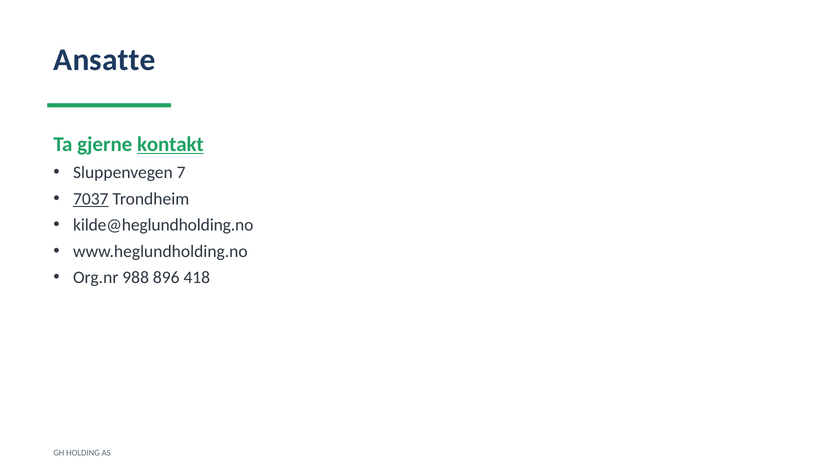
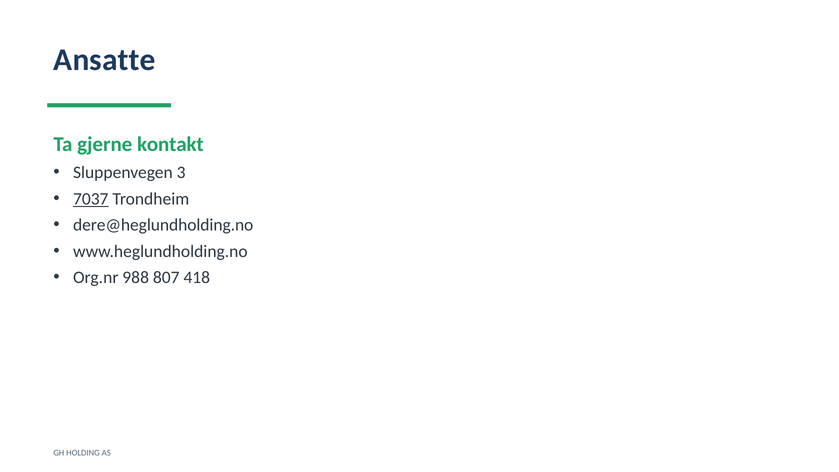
kontakt underline: present -> none (170, 144)
7: 7 -> 3 (181, 173)
kilde@heglundholding.no: kilde@heglundholding.no -> dere@heglundholding.no (163, 225)
896: 896 -> 807 (166, 277)
